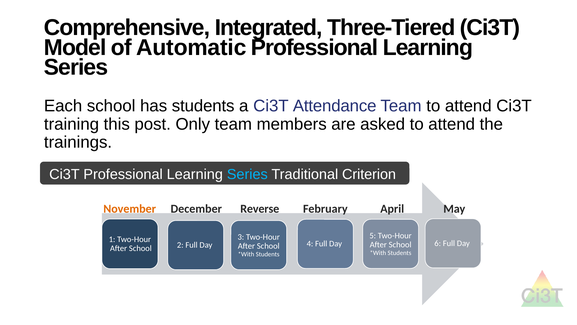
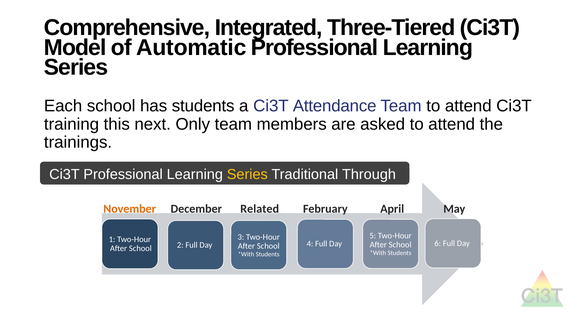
post: post -> next (153, 124)
Series colour: light blue -> yellow (247, 174)
Criterion: Criterion -> Through (369, 174)
Reverse: Reverse -> Related (260, 209)
